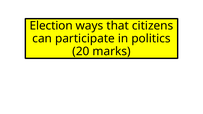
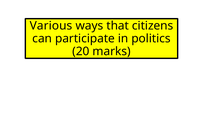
Election: Election -> Various (51, 26)
